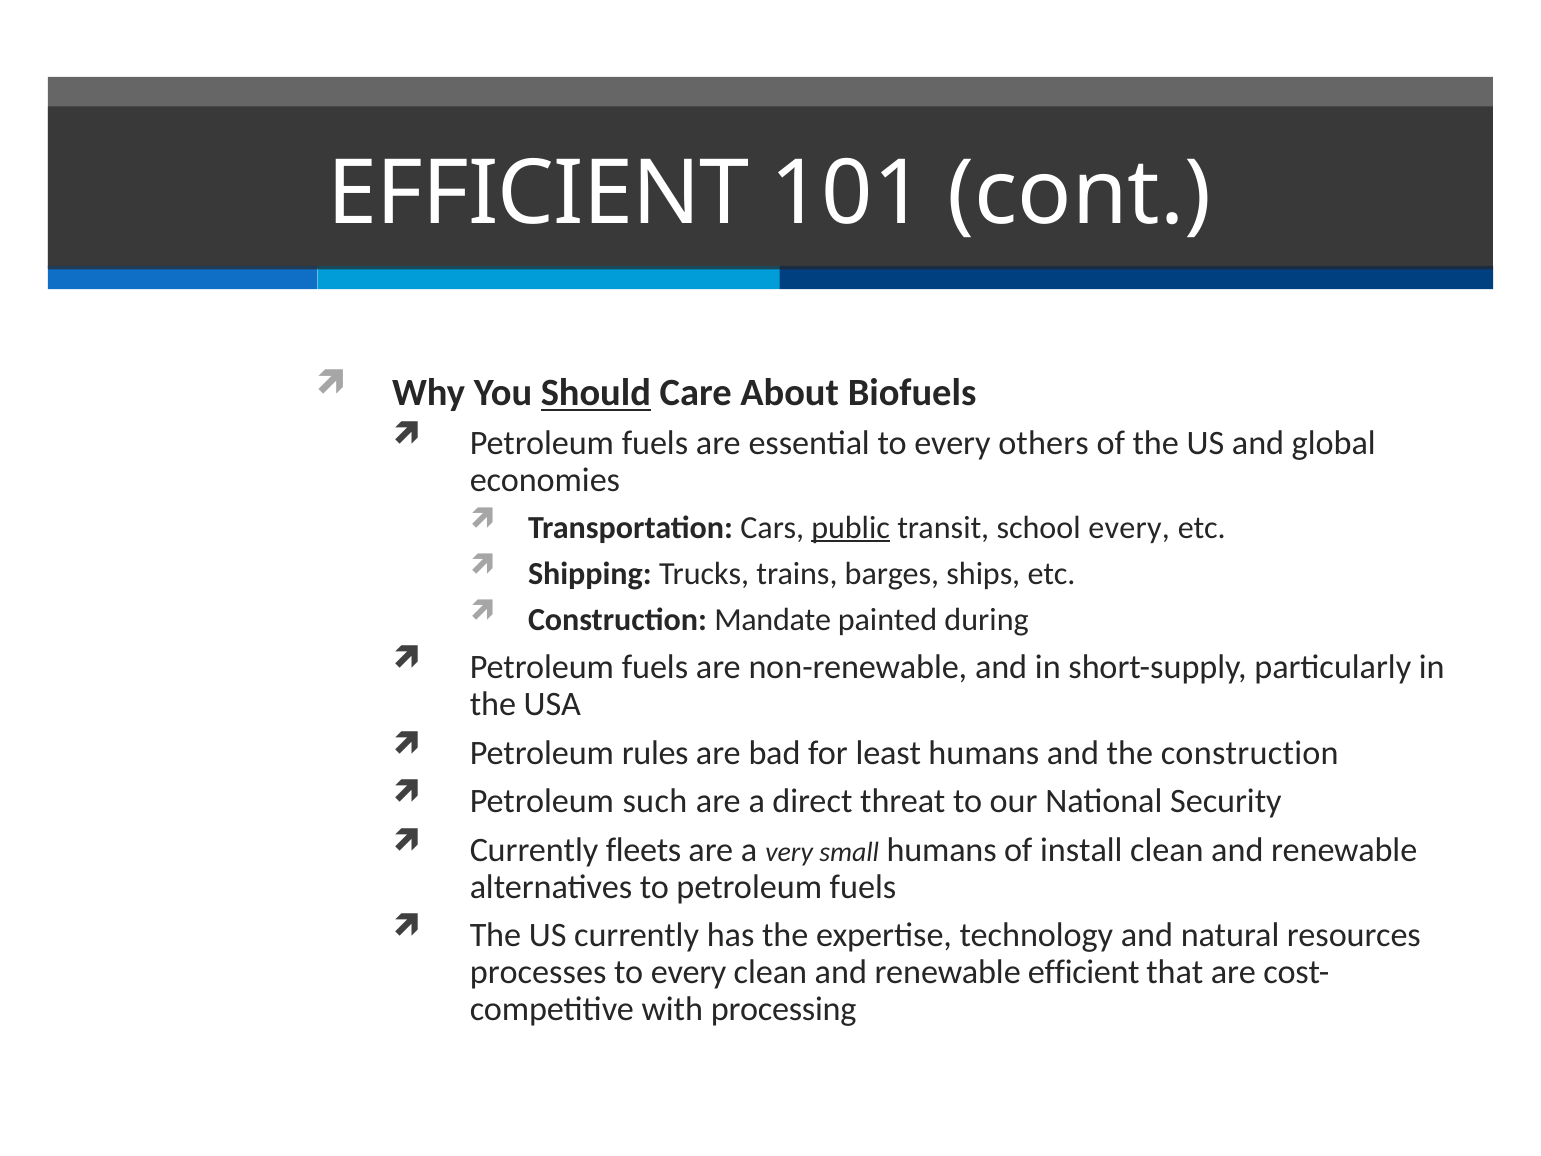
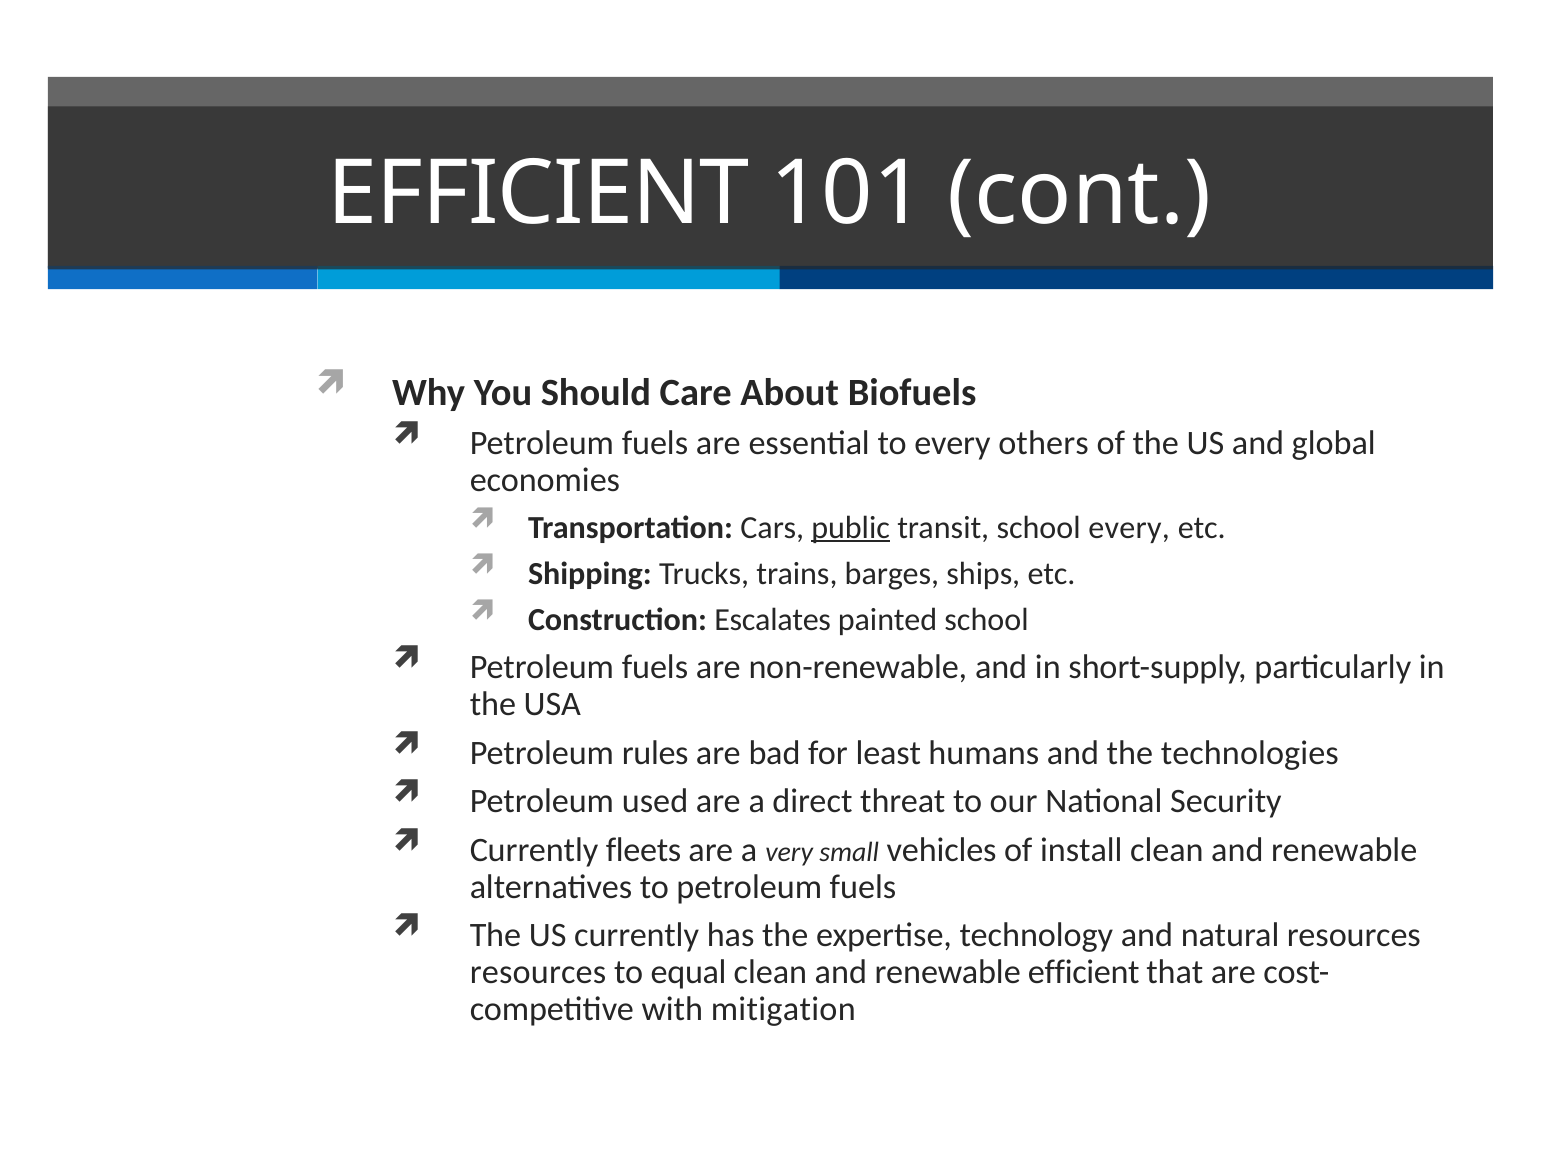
Should underline: present -> none (596, 393)
Mandate: Mandate -> Escalates (773, 620)
painted during: during -> school (987, 620)
the construction: construction -> technologies (1250, 753)
such: such -> used (655, 801)
small humans: humans -> vehicles (942, 850)
processes: processes -> resources (538, 972)
every: every -> equal (689, 972)
processing: processing -> mitigation (783, 1009)
